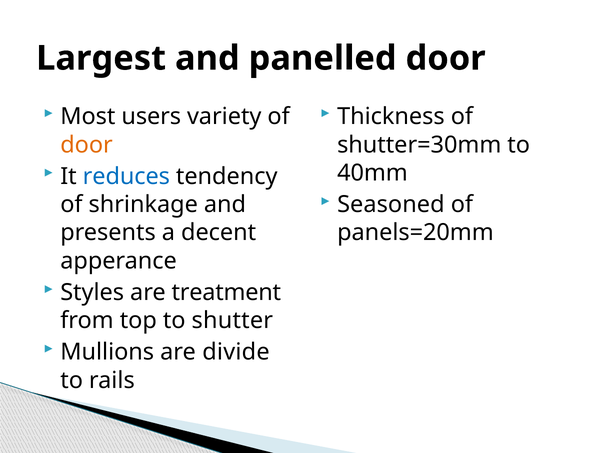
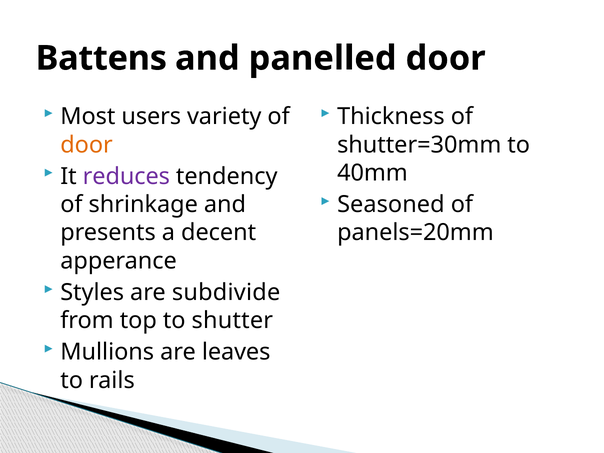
Largest: Largest -> Battens (101, 58)
reduces colour: blue -> purple (126, 176)
treatment: treatment -> subdivide (226, 292)
divide: divide -> leaves (236, 352)
